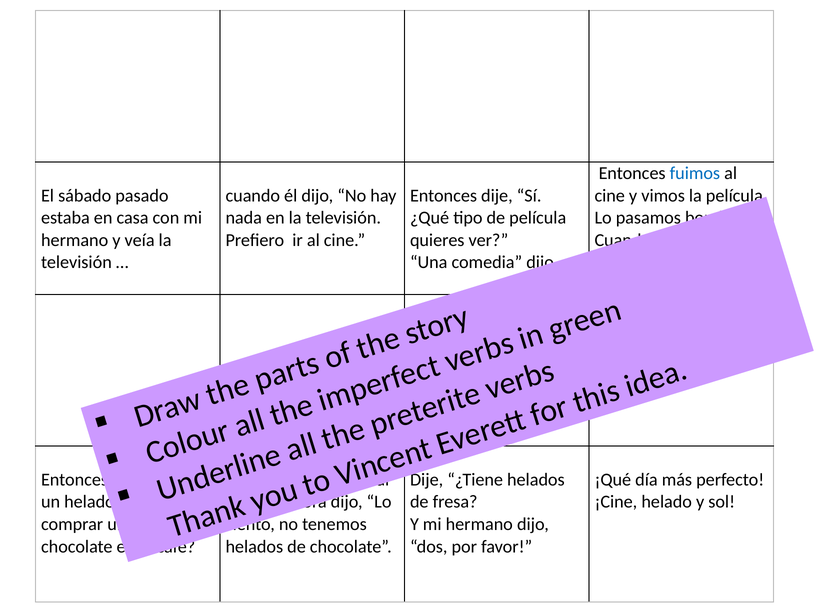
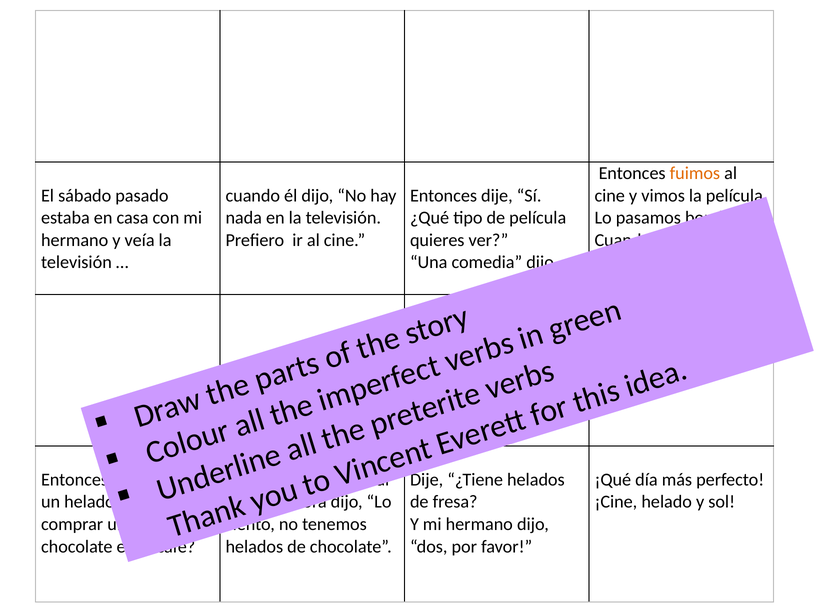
fuimos colour: blue -> orange (695, 173)
